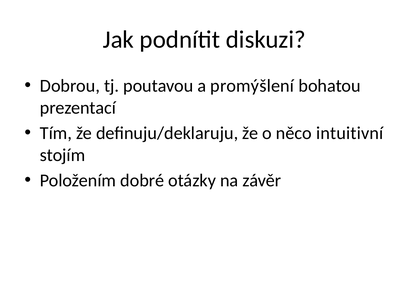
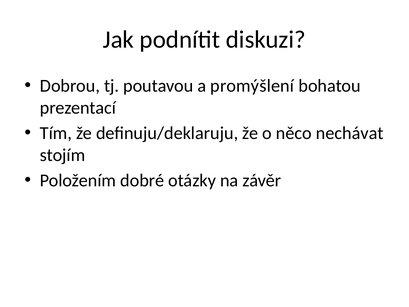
intuitivní: intuitivní -> nechávat (350, 133)
